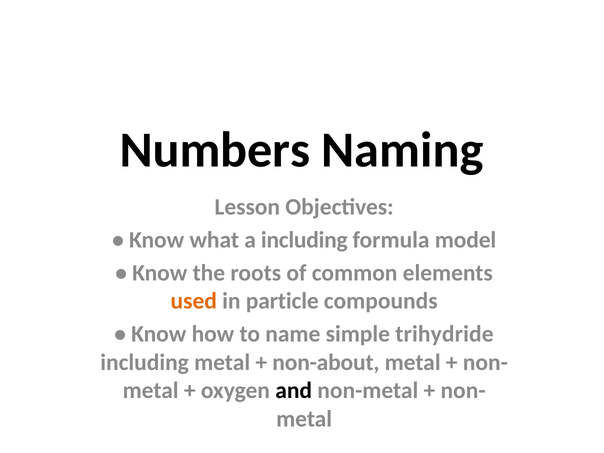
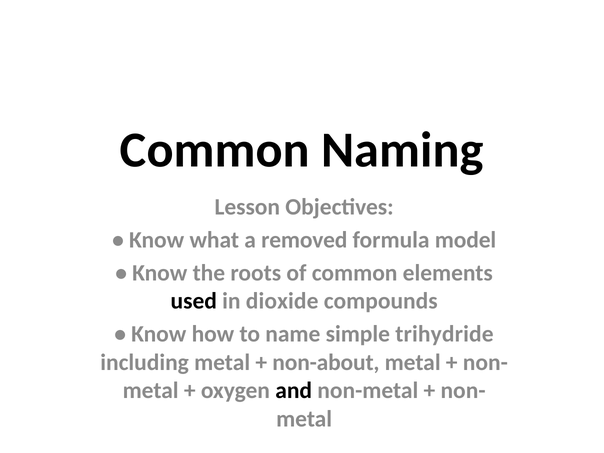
Numbers: Numbers -> Common (215, 150)
a including: including -> removed (304, 240)
used colour: orange -> black (194, 301)
particle: particle -> dioxide (282, 301)
